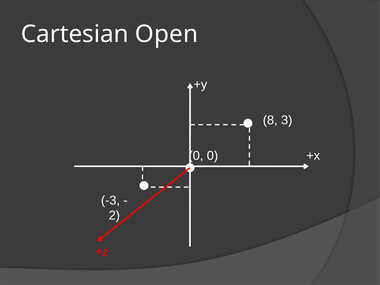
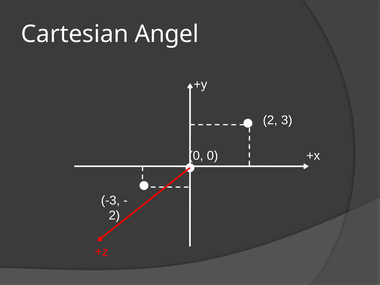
Open: Open -> Angel (167, 34)
8: 8 -> 2 (270, 120)
